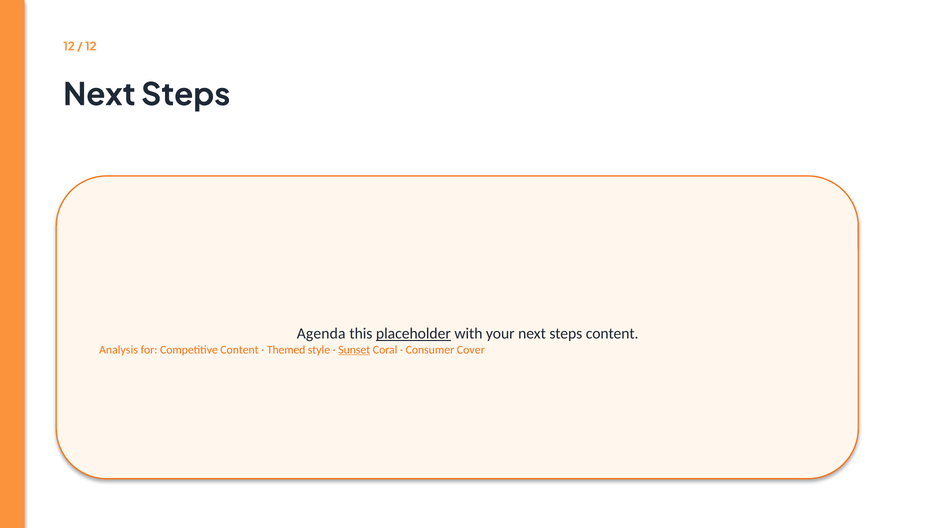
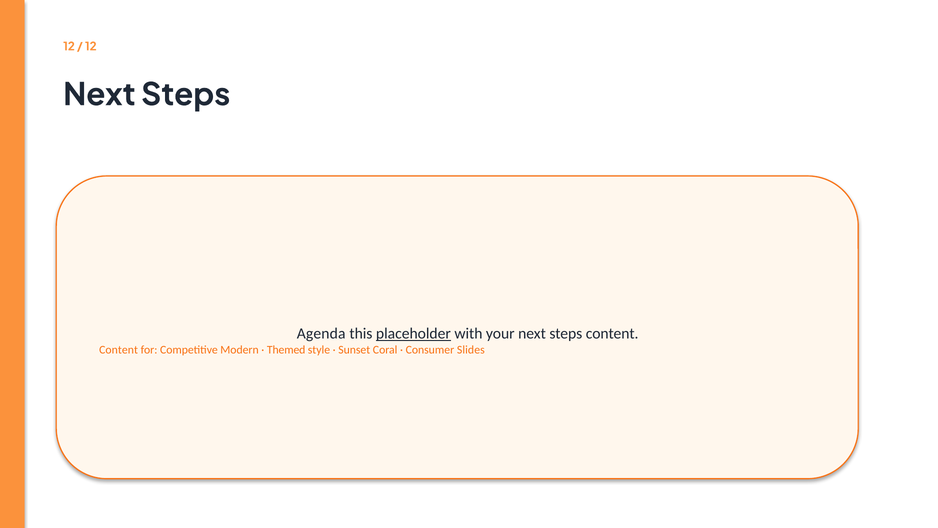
Analysis: Analysis -> Content (119, 350)
Competitive Content: Content -> Modern (240, 350)
Sunset underline: present -> none (354, 350)
Cover: Cover -> Slides (471, 350)
